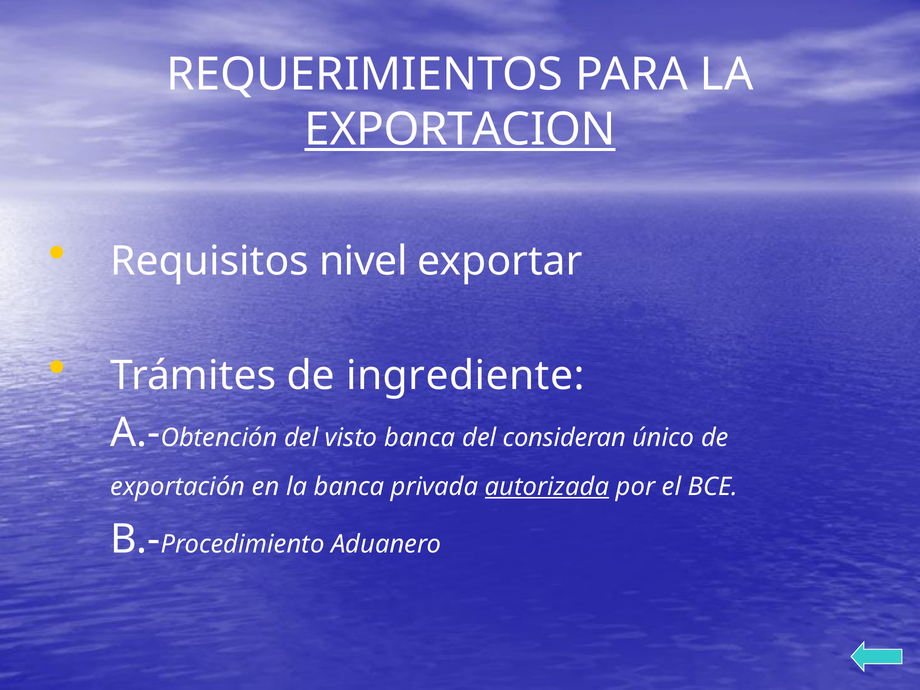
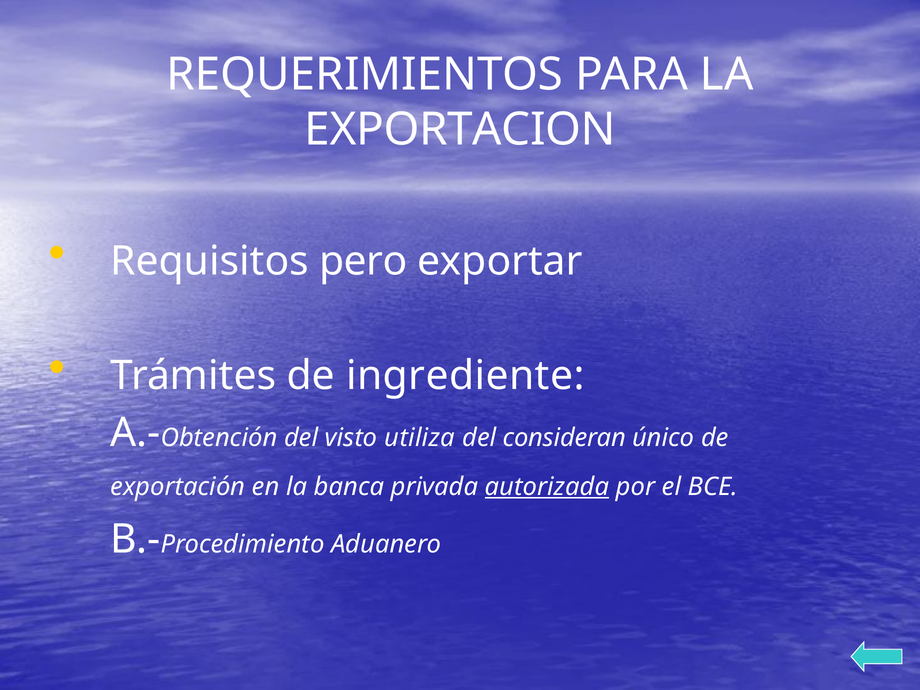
EXPORTACION underline: present -> none (460, 130)
nivel: nivel -> pero (363, 261)
visto banca: banca -> utiliza (420, 438)
